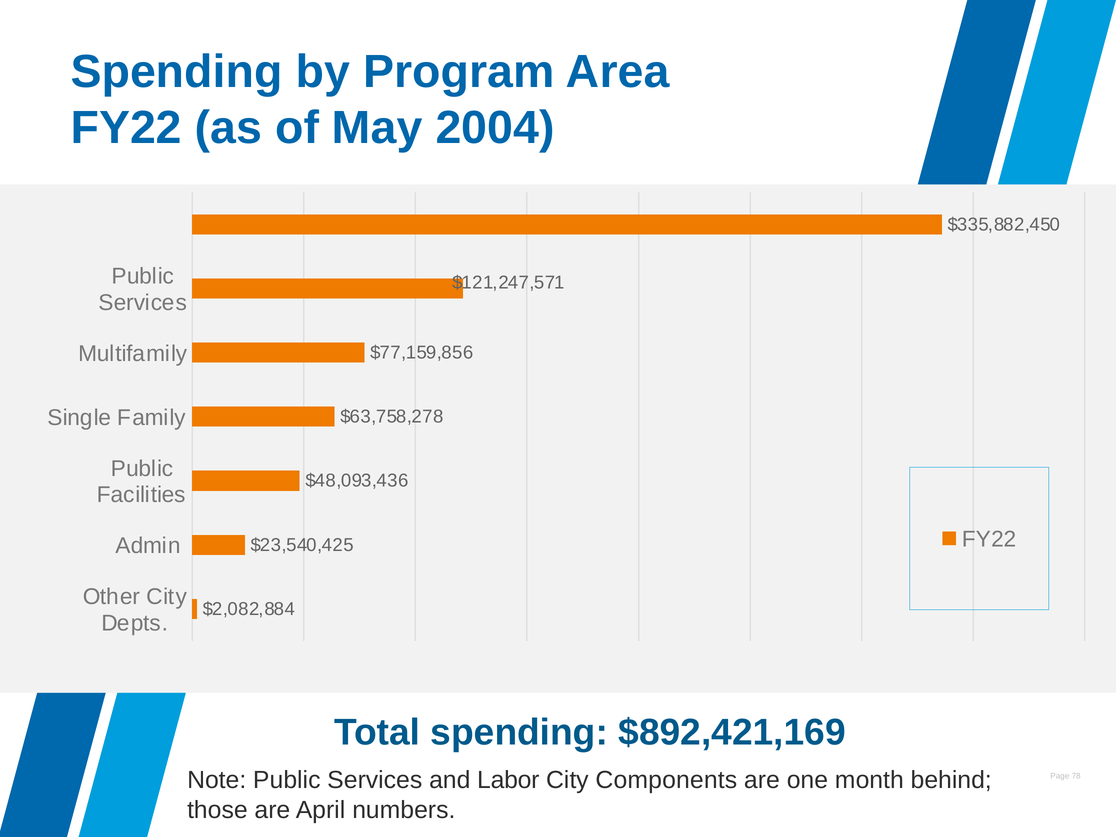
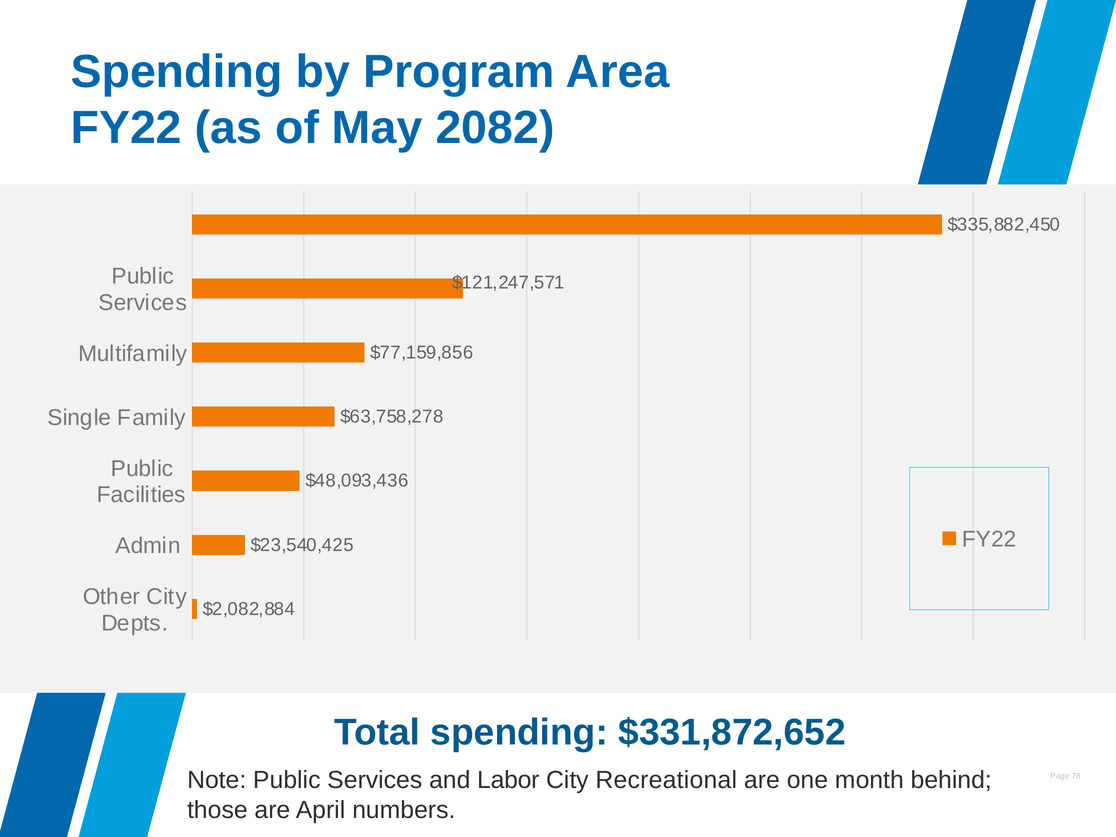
2004: 2004 -> 2082 (495, 128)
$892,421,169: $892,421,169 -> $331,872,652 (732, 732)
Components: Components -> Recreational (666, 780)
